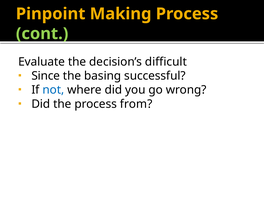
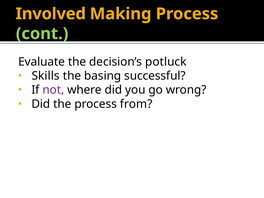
Pinpoint: Pinpoint -> Involved (51, 14)
difficult: difficult -> potluck (166, 62)
Since: Since -> Skills (46, 76)
not colour: blue -> purple (53, 90)
